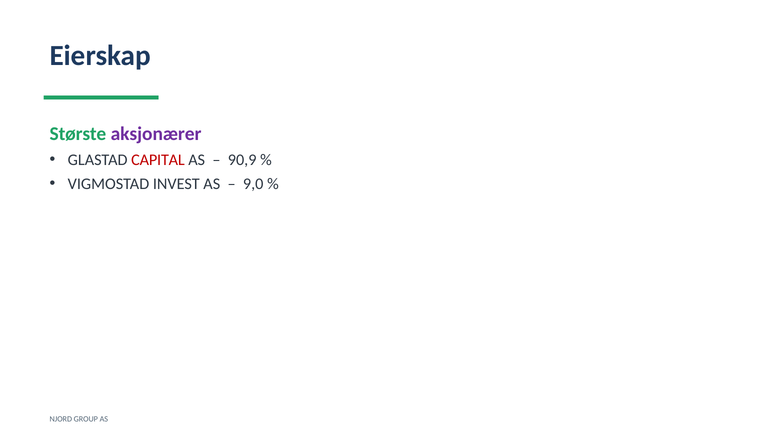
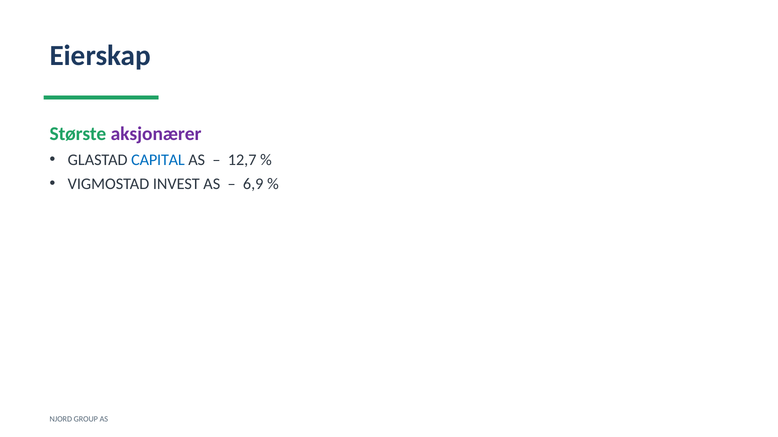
CAPITAL colour: red -> blue (158, 160)
90,9: 90,9 -> 12,7 (242, 160)
9,0: 9,0 -> 6,9 (253, 184)
